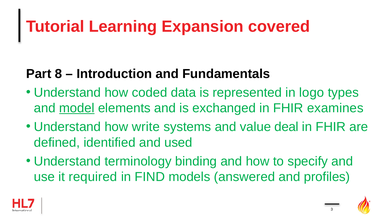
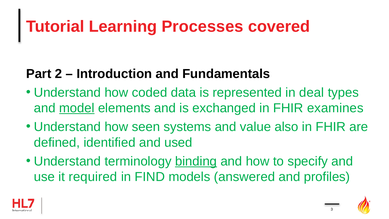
Expansion: Expansion -> Processes (203, 27)
8: 8 -> 2 (59, 74)
logo: logo -> deal (312, 92)
write: write -> seen (146, 127)
deal: deal -> also (286, 127)
binding underline: none -> present (196, 161)
